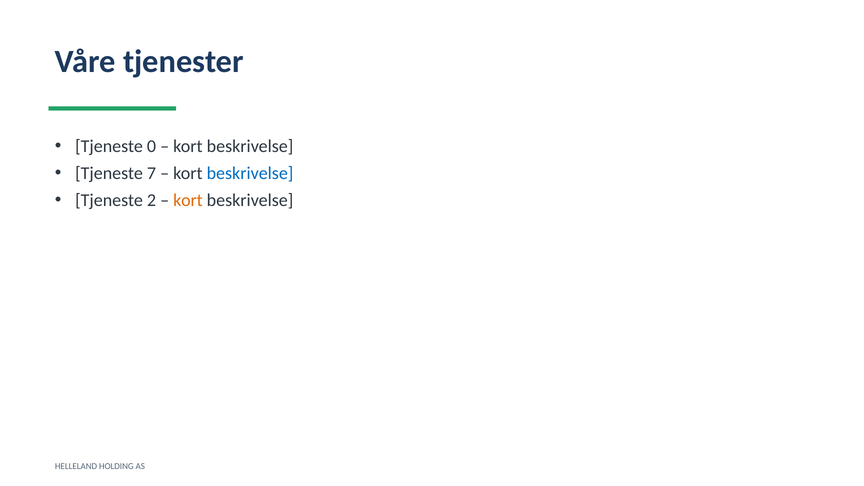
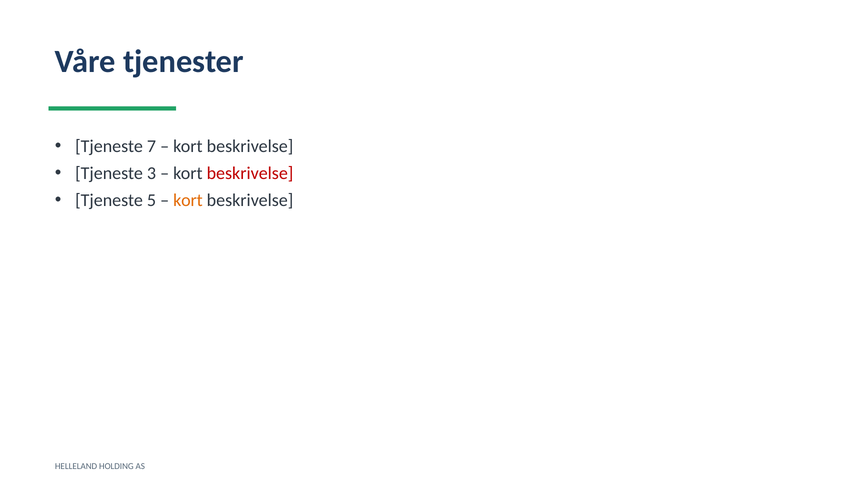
0: 0 -> 7 (151, 146)
7: 7 -> 3 (151, 173)
beskrivelse colour: blue -> red (250, 173)
2: 2 -> 5 (151, 200)
